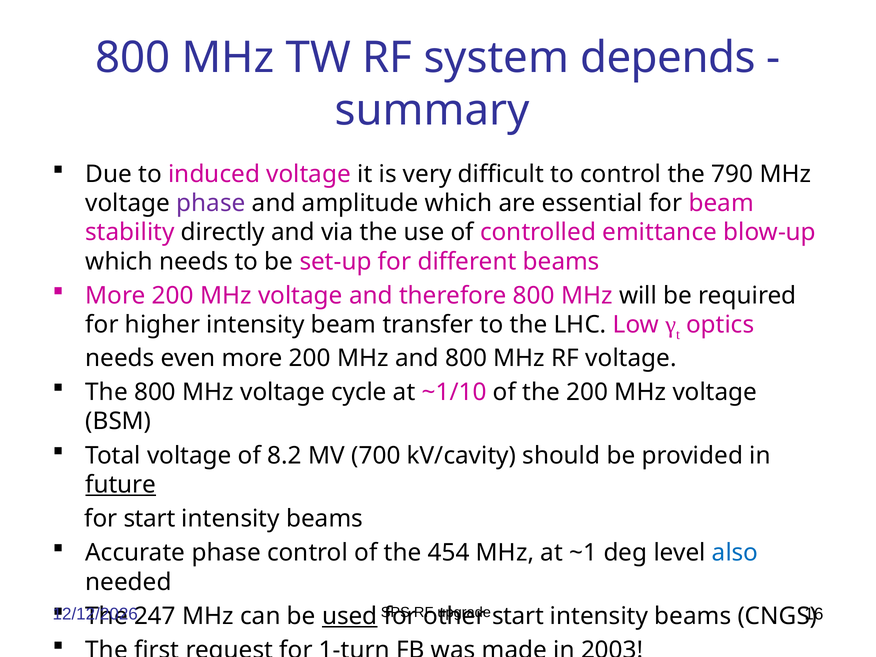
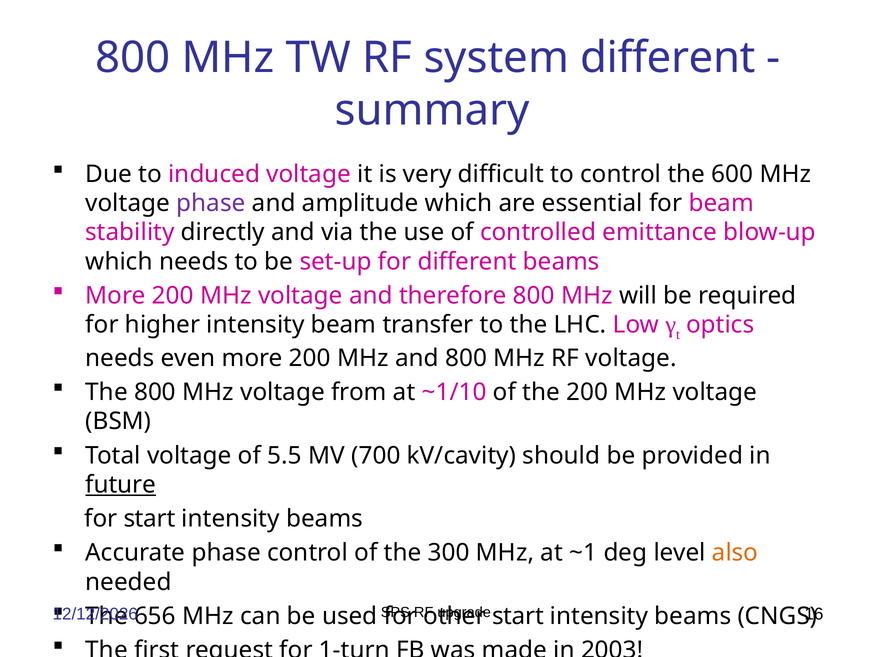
system depends: depends -> different (668, 58)
790: 790 -> 600 (732, 174)
cycle: cycle -> from (359, 392)
8.2: 8.2 -> 5.5 (285, 455)
454: 454 -> 300 (449, 553)
also colour: blue -> orange (735, 553)
247: 247 -> 656 (155, 616)
used underline: present -> none (350, 616)
